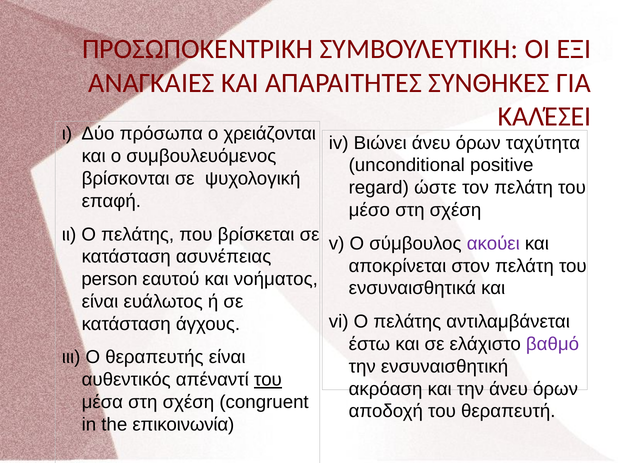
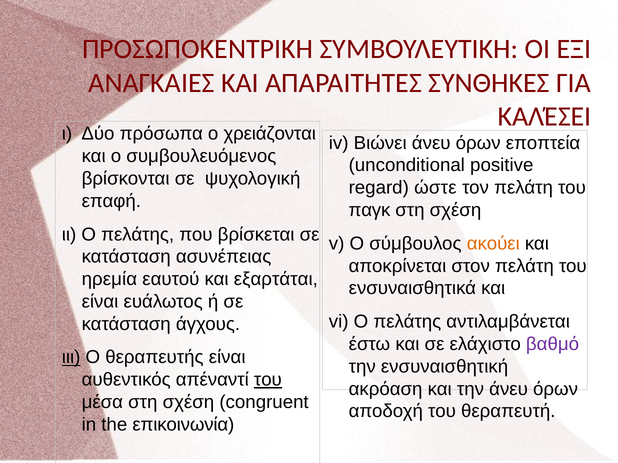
ταχύτητα: ταχύτητα -> εποπτεία (543, 143)
μέσο: μέσο -> παγκ (369, 210)
ακούει colour: purple -> orange (493, 244)
person: person -> ηρεμία (109, 279)
νοήματος: νοήματος -> εξαρτάται (276, 279)
ιιι underline: none -> present (71, 358)
